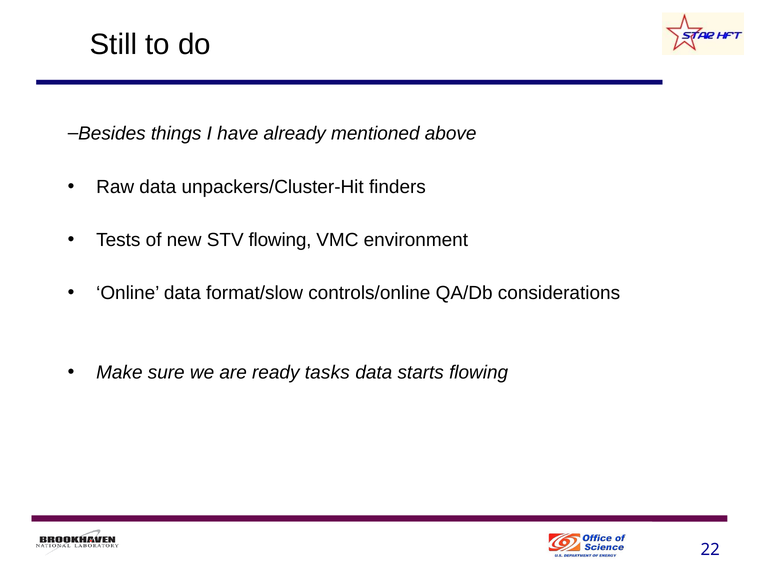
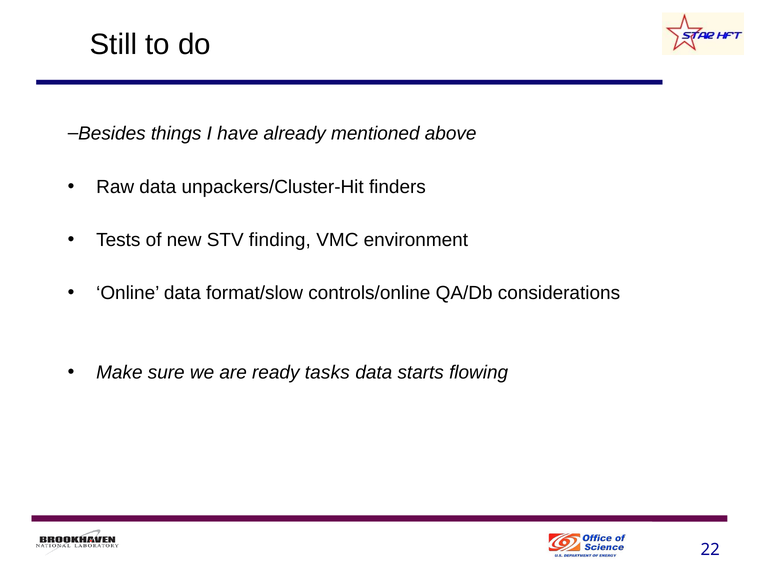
STV flowing: flowing -> finding (280, 240)
